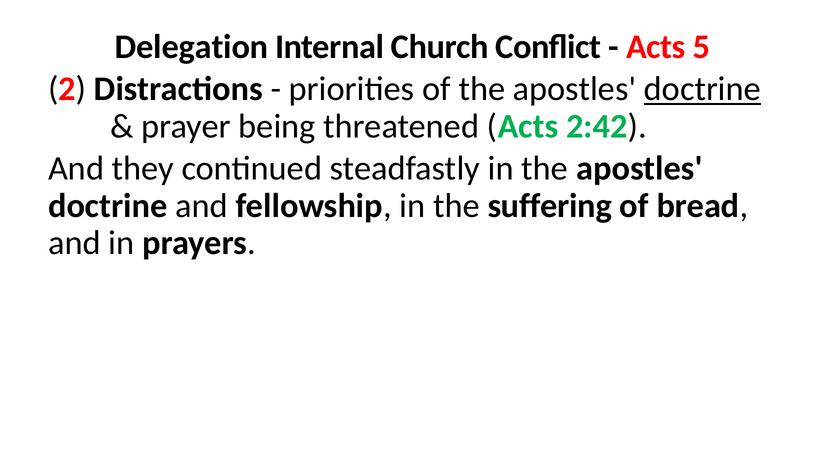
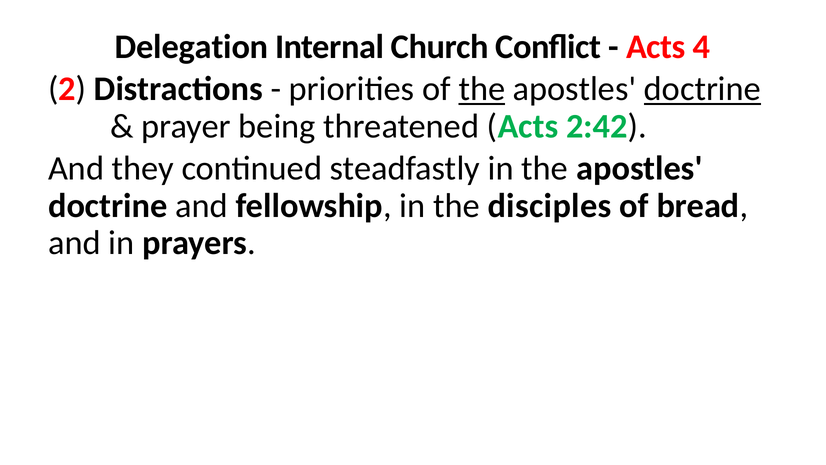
5: 5 -> 4 (701, 47)
the underline: none -> present (482, 89)
suffering: suffering -> disciples (549, 206)
